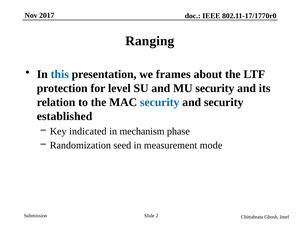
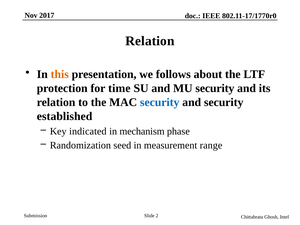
Ranging: Ranging -> Relation (150, 41)
this colour: blue -> orange (60, 74)
frames: frames -> follows (173, 74)
level: level -> time (119, 88)
mode: mode -> range (211, 145)
